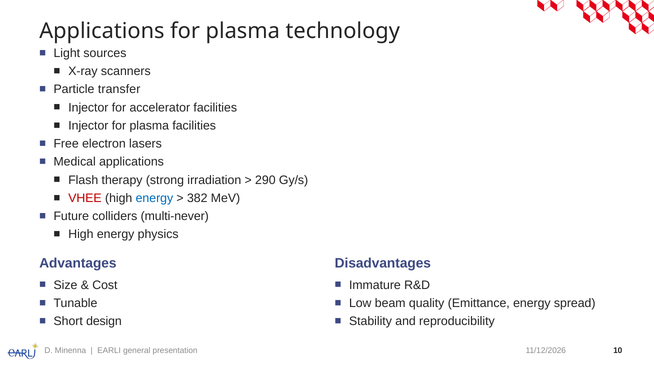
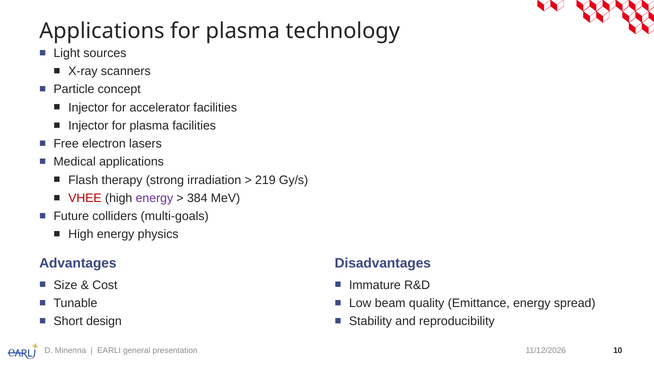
transfer: transfer -> concept (119, 89)
290: 290 -> 219 (265, 180)
energy colour: blue -> purple (154, 198)
382: 382 -> 384 (197, 198)
multi-never: multi-never -> multi-goals (175, 216)
